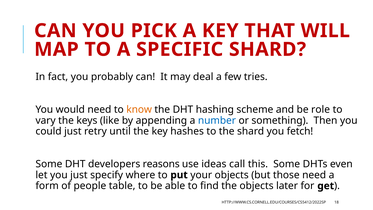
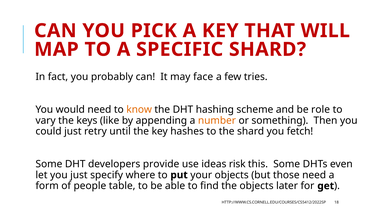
deal: deal -> face (203, 77)
number colour: blue -> orange (217, 120)
reasons: reasons -> provide (161, 164)
call: call -> risk (237, 164)
